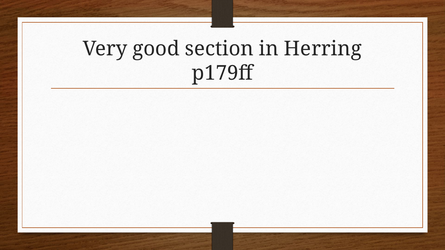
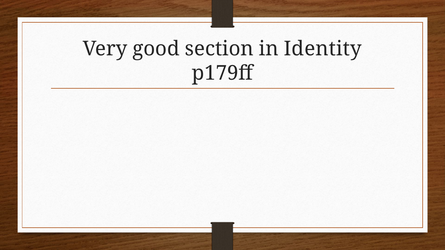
Herring: Herring -> Identity (323, 49)
